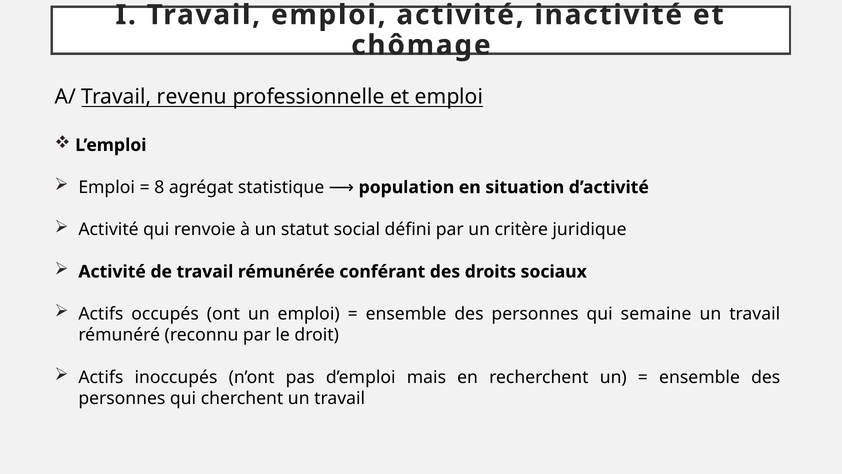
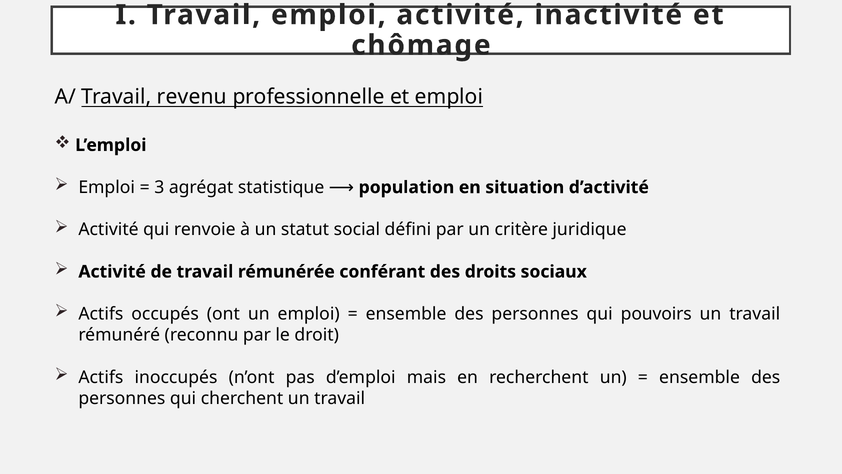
8: 8 -> 3 (159, 187)
semaine: semaine -> pouvoirs (656, 314)
